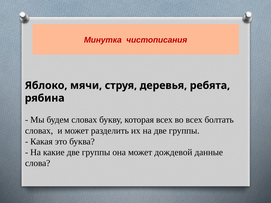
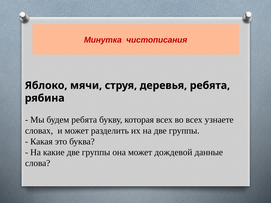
будем словах: словах -> ребята (84, 120)
болтать: болтать -> узнаете (219, 120)
